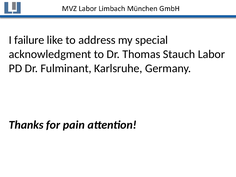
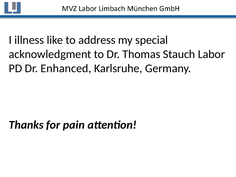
failure: failure -> illness (29, 40)
Fulminant: Fulminant -> Enhanced (66, 68)
